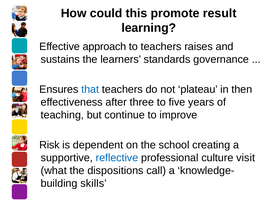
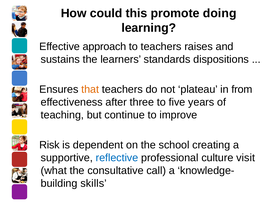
result: result -> doing (220, 13)
governance: governance -> dispositions (221, 59)
that colour: blue -> orange (90, 89)
then: then -> from (242, 89)
dispositions: dispositions -> consultative (115, 170)
